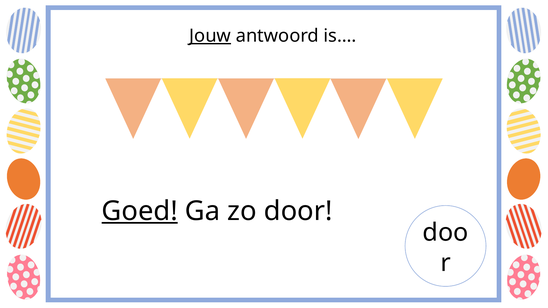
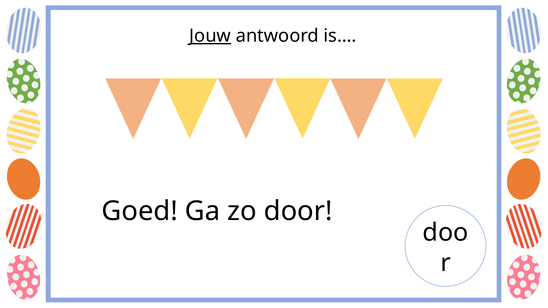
Goed underline: present -> none (140, 211)
